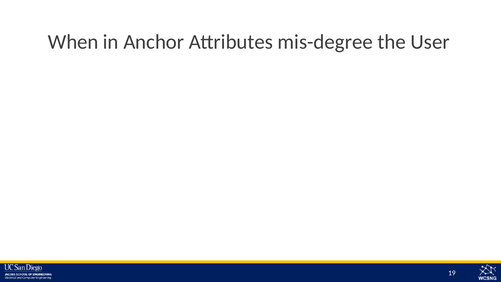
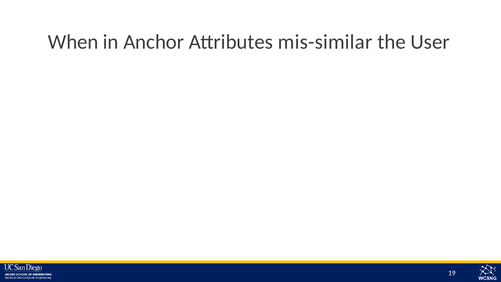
mis-degree: mis-degree -> mis-similar (325, 42)
